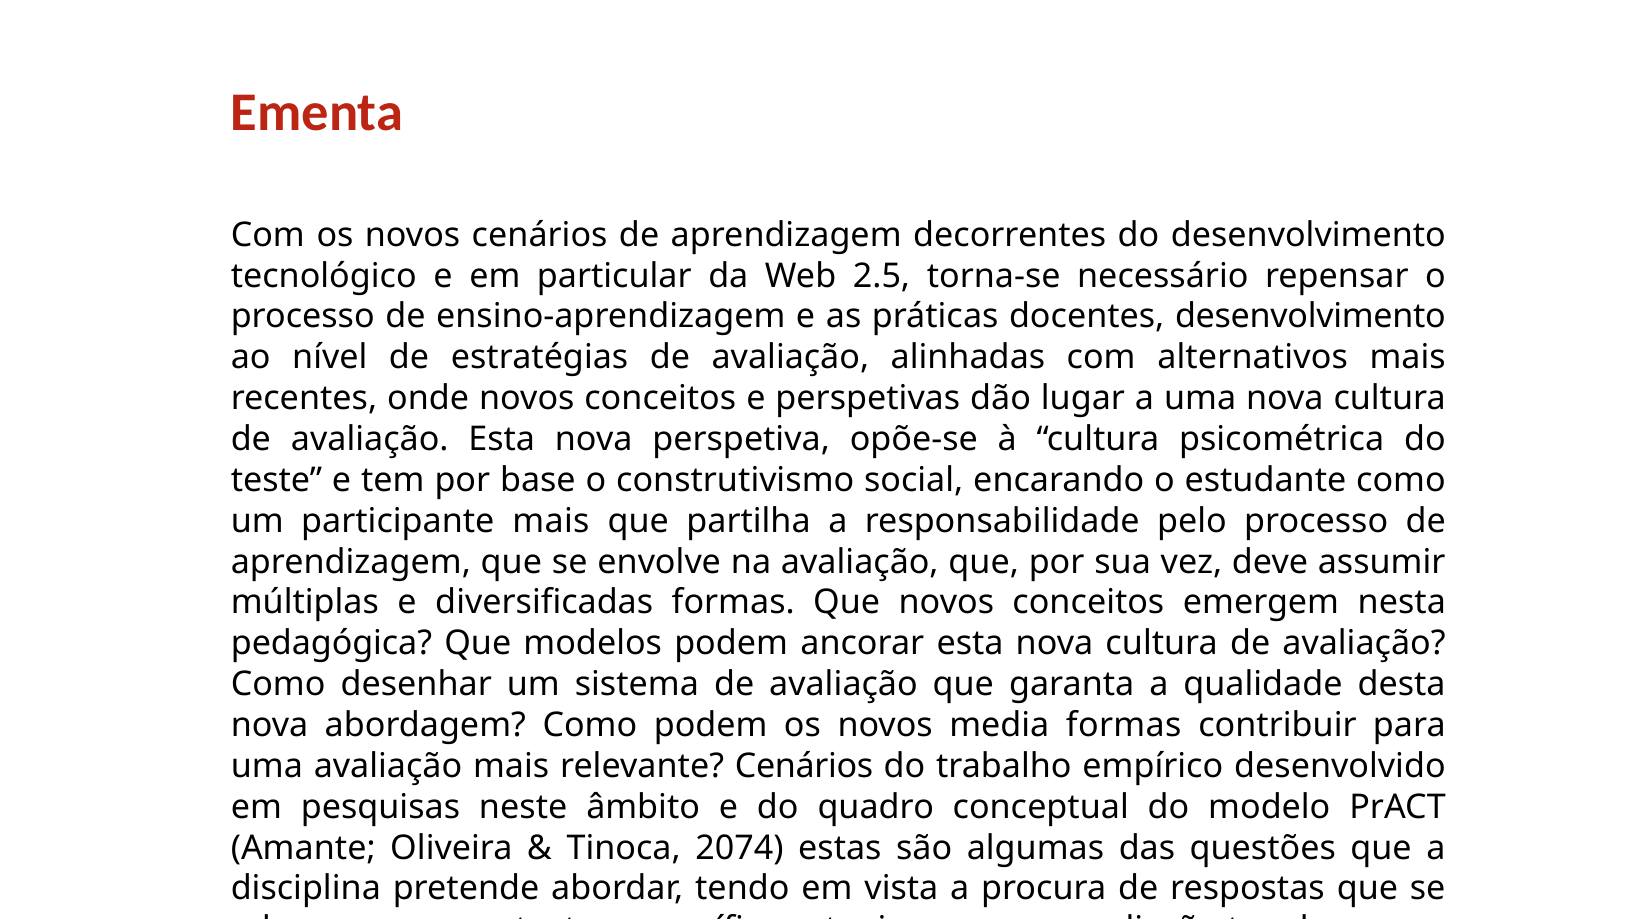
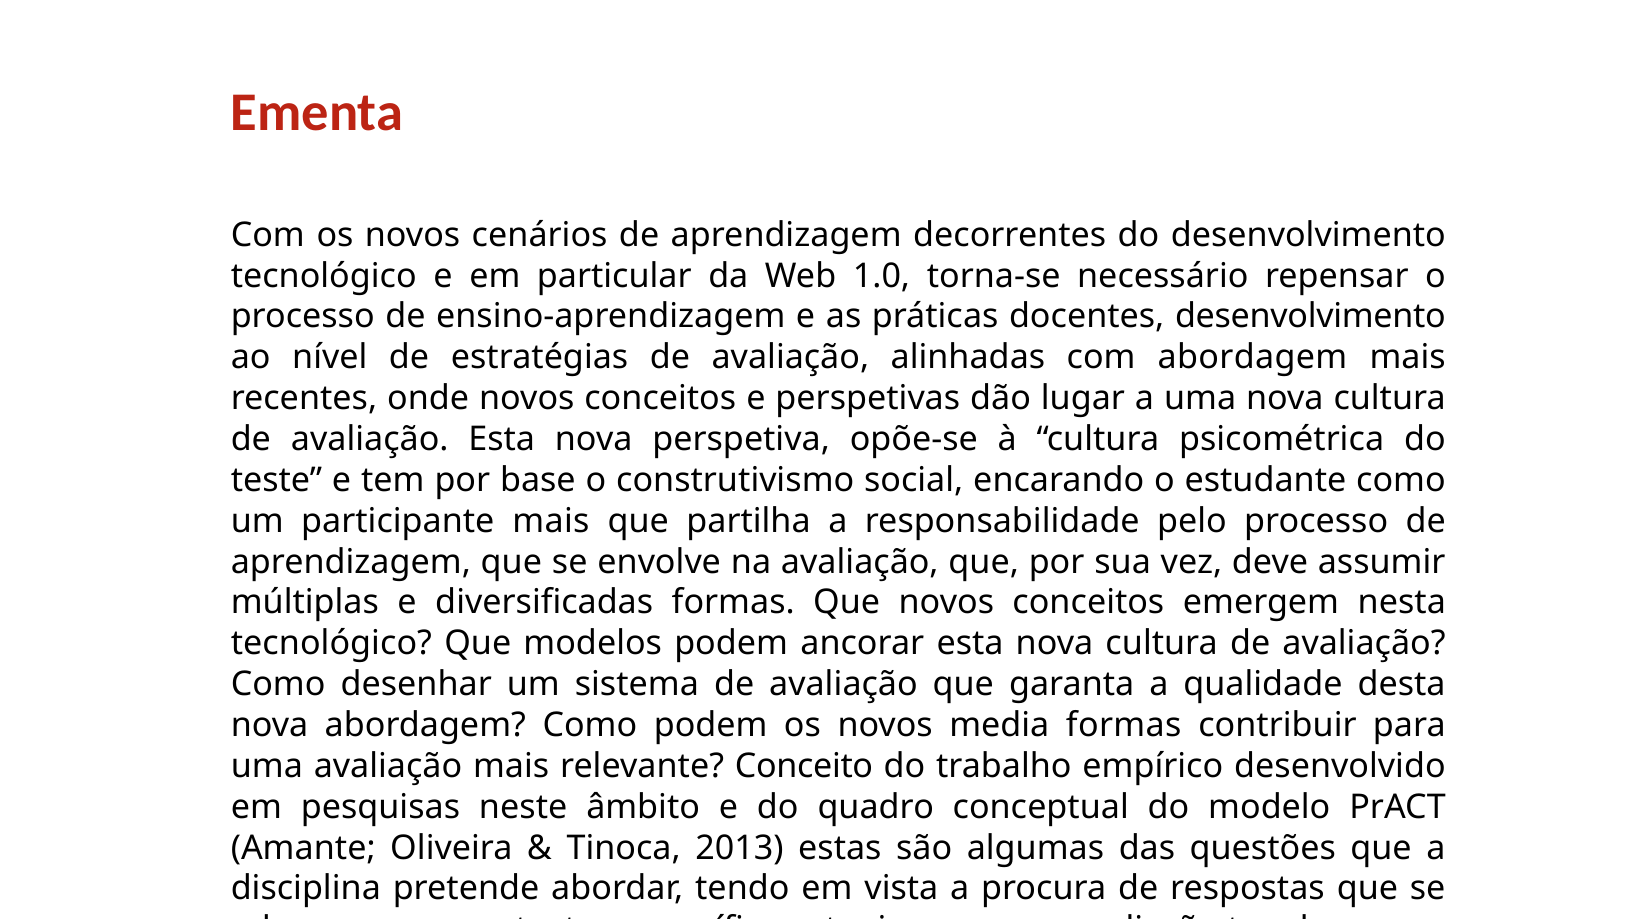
2.5: 2.5 -> 1.0 (882, 276)
com alternativos: alternativos -> abordagem (1252, 358)
pedagógica: pedagógica -> tecnológico (331, 644)
relevante Cenários: Cenários -> Conceito (804, 767)
2074: 2074 -> 2013 (739, 848)
